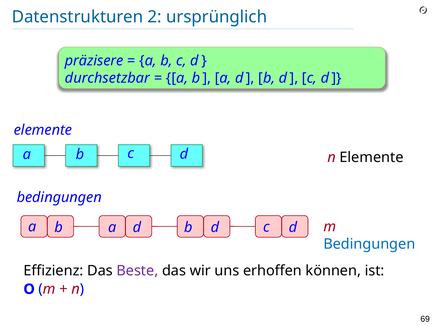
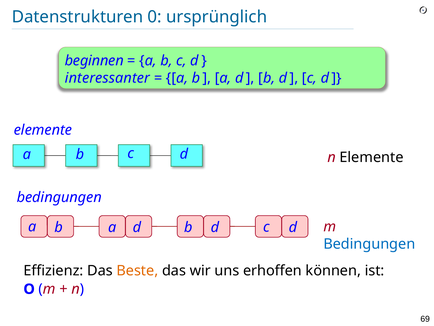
2: 2 -> 0 (155, 17)
präzisere: präzisere -> beginnen (94, 61)
durchsetzbar: durchsetzbar -> interessanter (107, 78)
Beste colour: purple -> orange (137, 270)
